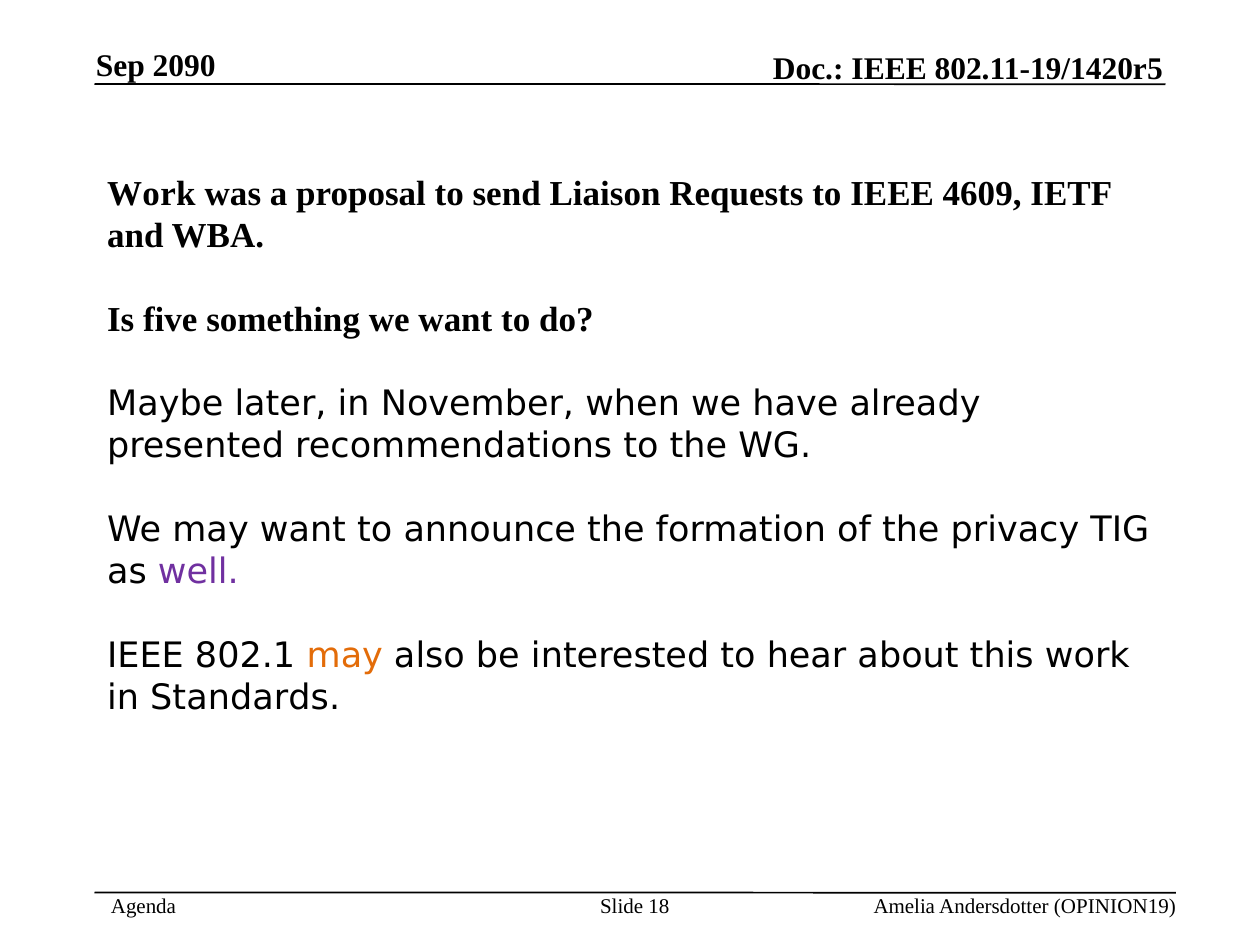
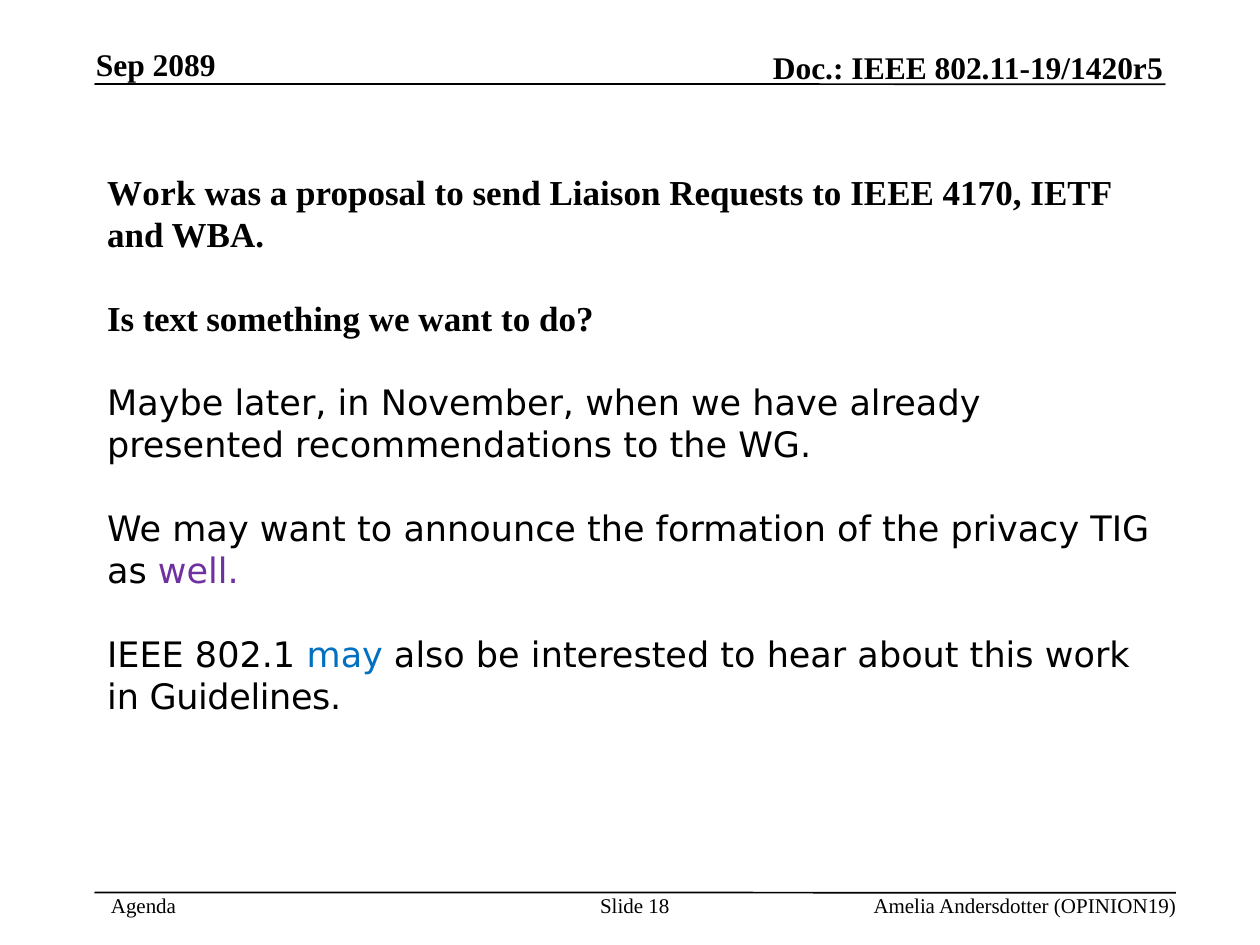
2090: 2090 -> 2089 (184, 66)
4609: 4609 -> 4170 (982, 194)
five: five -> text (170, 320)
may colour: orange -> blue (345, 656)
Standards: Standards -> Guidelines (245, 698)
